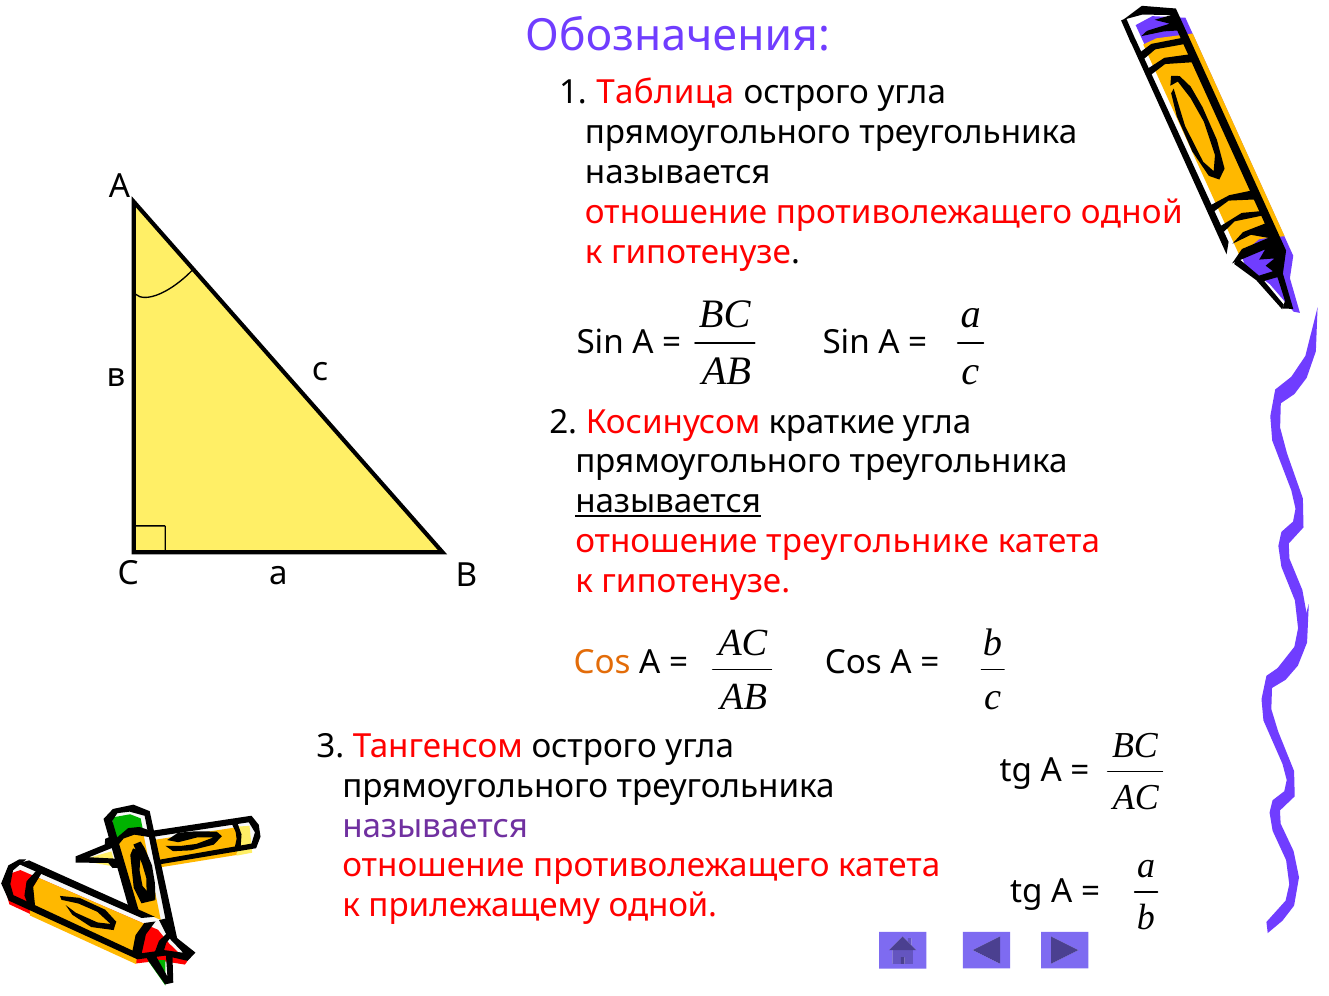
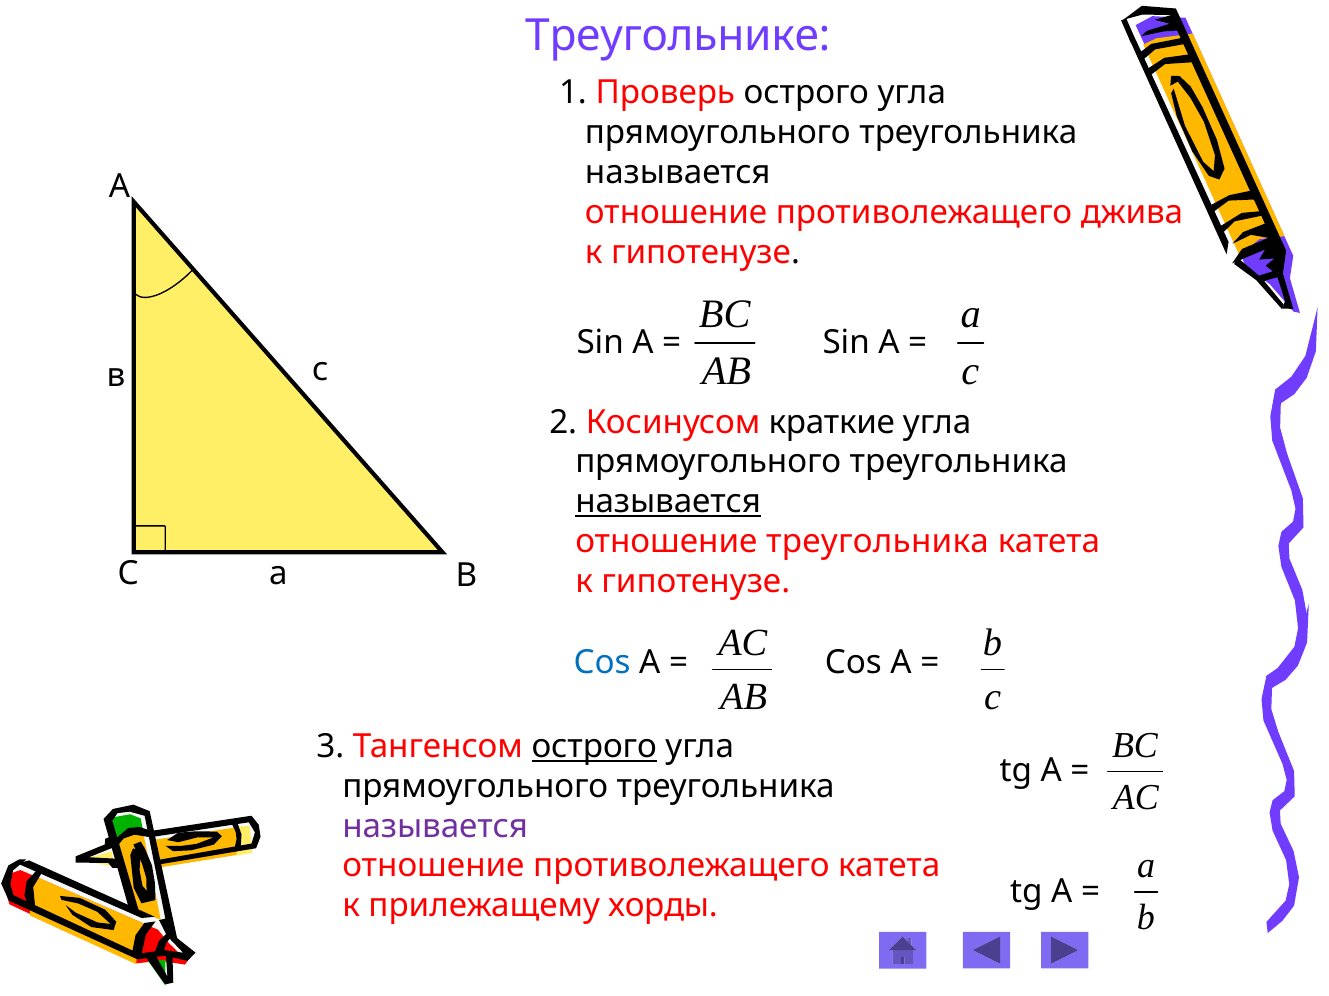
Обозначения: Обозначения -> Треугольнике (678, 36)
Таблица: Таблица -> Проверь (665, 93)
противолежащего одной: одной -> джива (1132, 213)
отношение треугольнике: треугольнике -> треугольника (878, 542)
Cos colour: orange -> blue (602, 663)
острого underline: none -> present (594, 747)
прилежащему одной: одной -> хорды (663, 906)
